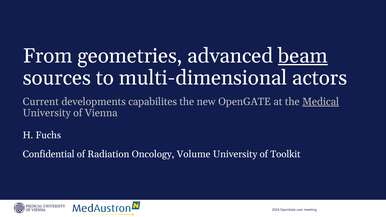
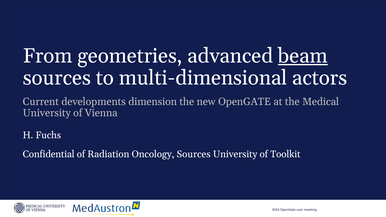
capabilites: capabilites -> dimension (153, 102)
Medical underline: present -> none (321, 102)
Oncology Volume: Volume -> Sources (194, 154)
